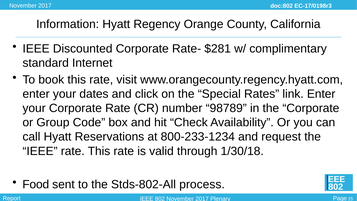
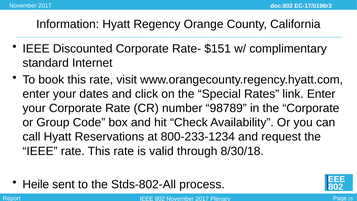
$281: $281 -> $151 (218, 49)
1/30/18: 1/30/18 -> 8/30/18 (242, 151)
Food: Food -> Heile (36, 184)
